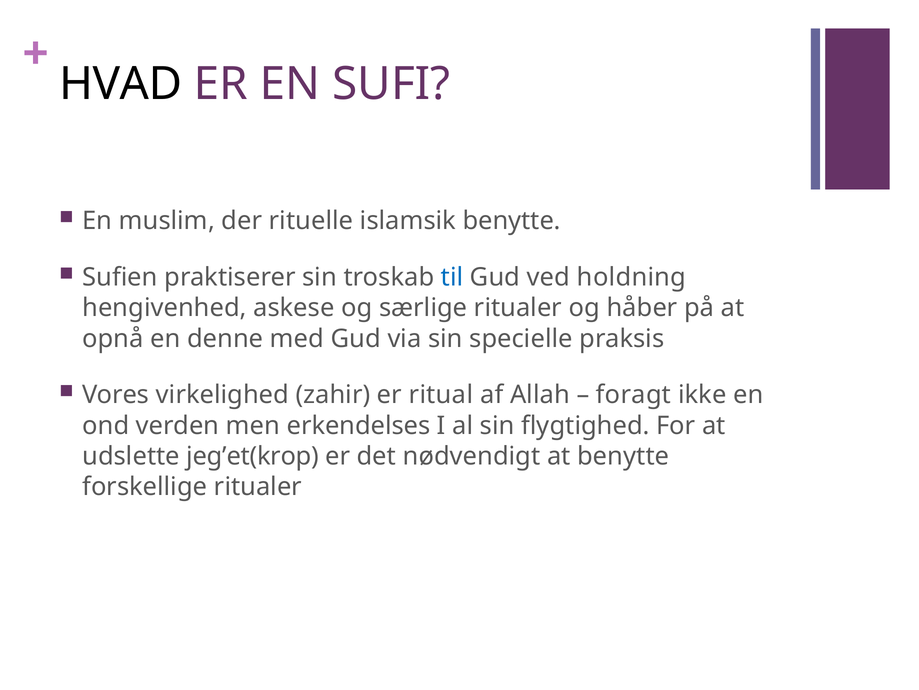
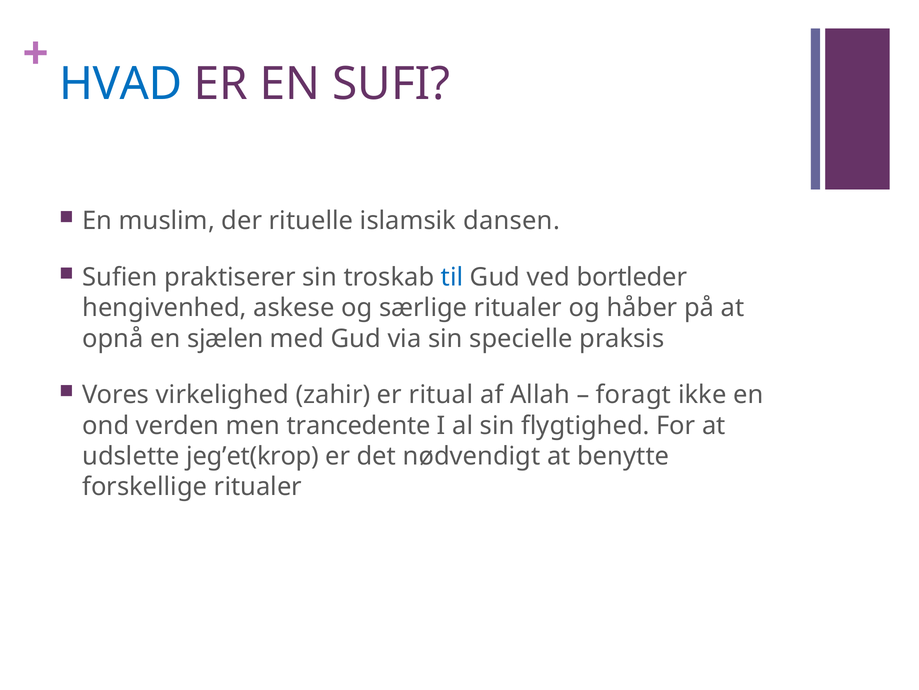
HVAD colour: black -> blue (121, 84)
islamsik benytte: benytte -> dansen (512, 221)
holdning: holdning -> bortleder (632, 277)
denne: denne -> sjælen (225, 338)
erkendelses: erkendelses -> trancedente (359, 425)
